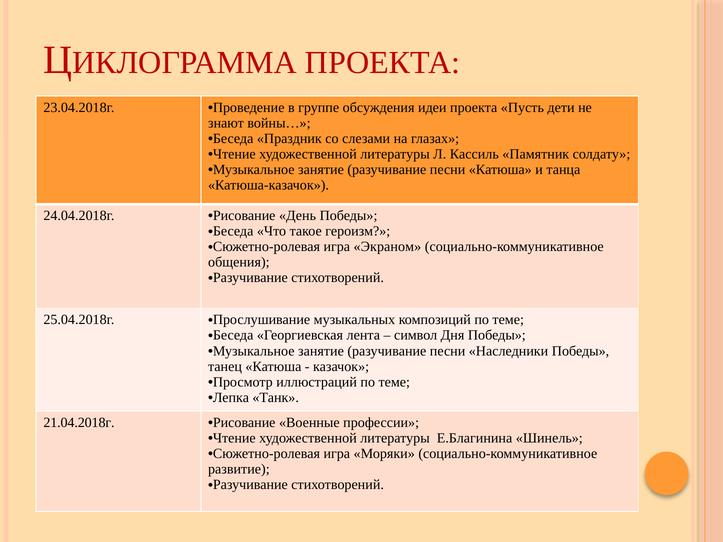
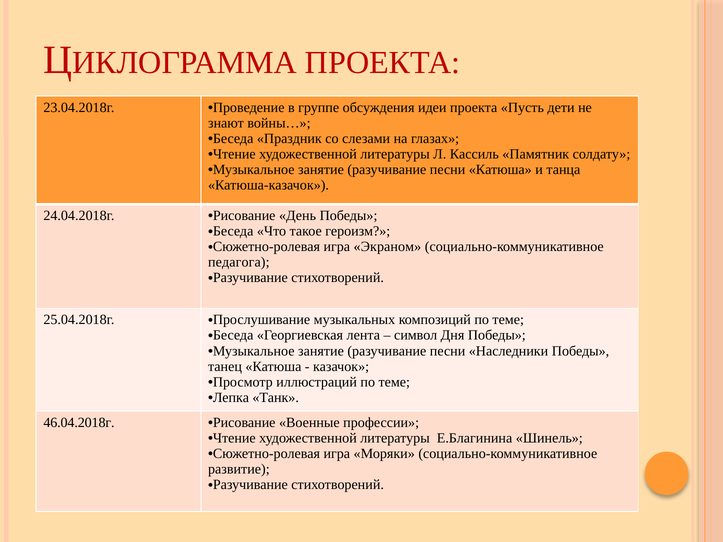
общения: общения -> педагога (239, 262)
21.04.2018г: 21.04.2018г -> 46.04.2018г (79, 423)
